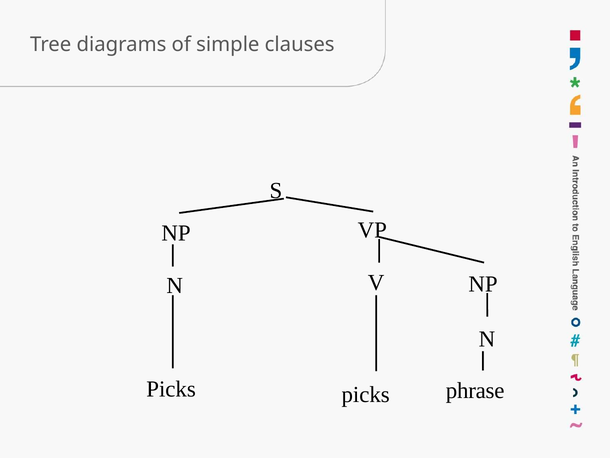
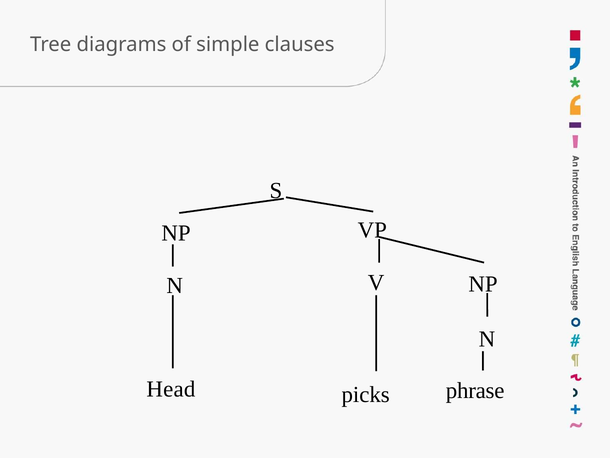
Picks: Picks -> Head (171, 389)
